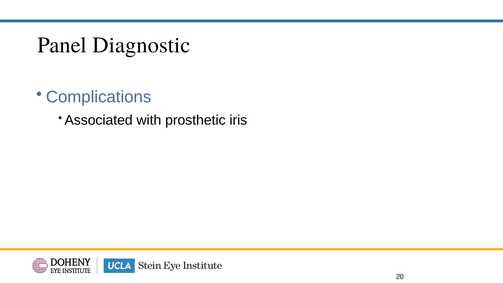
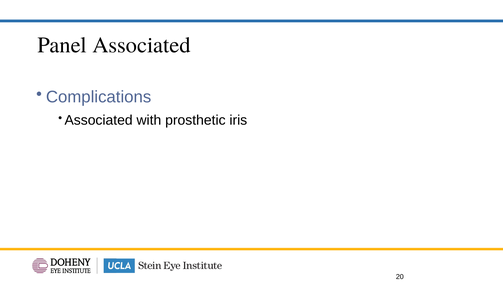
Panel Diagnostic: Diagnostic -> Associated (142, 45)
